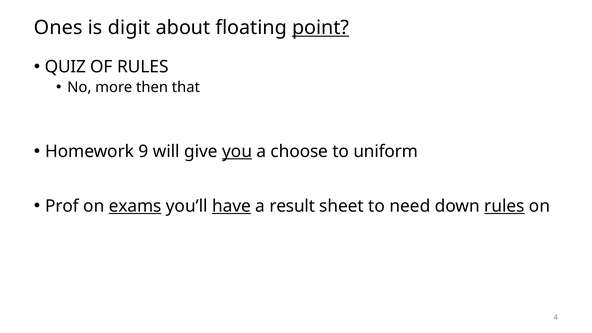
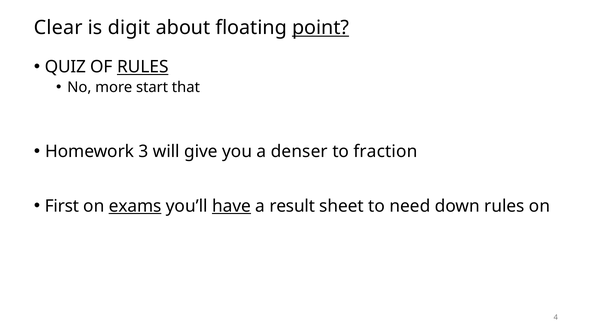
Ones: Ones -> Clear (58, 28)
RULES underline: none -> present (143, 67)
then: then -> start (152, 87)
9: 9 -> 3 (143, 151)
you underline: present -> none (237, 151)
choose: choose -> denser (299, 151)
uniform: uniform -> fraction (385, 151)
Prof: Prof -> First (62, 206)
rules underline: present -> none (504, 206)
